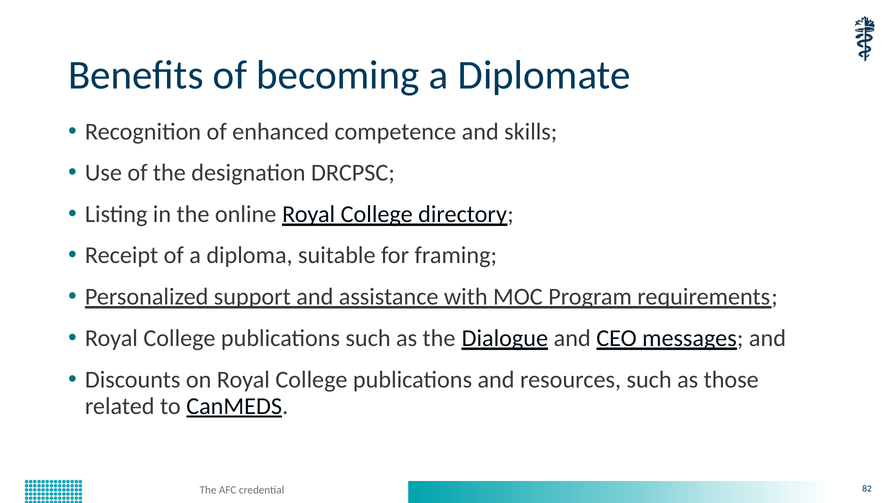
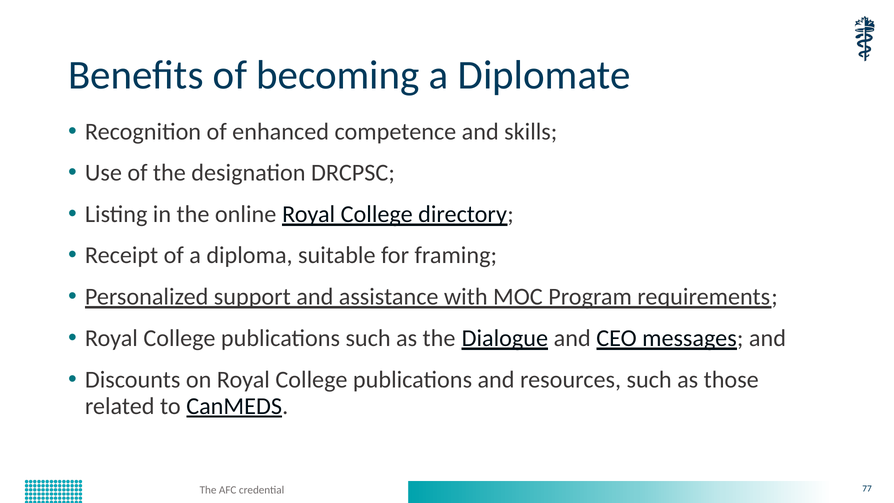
82: 82 -> 77 (867, 489)
